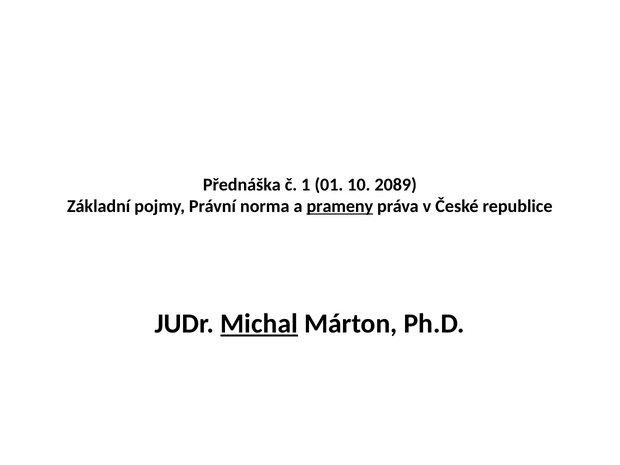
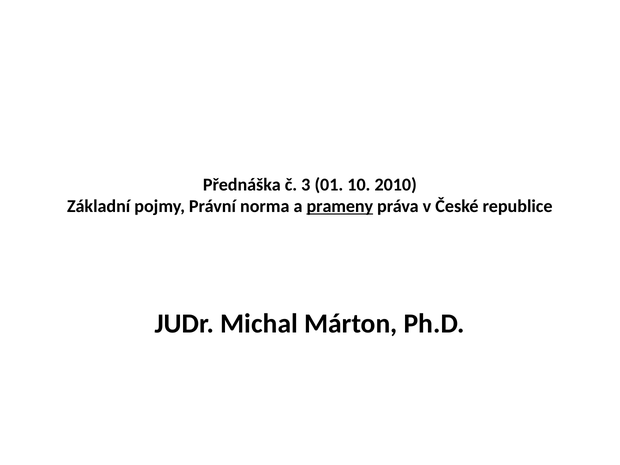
1: 1 -> 3 (306, 185)
2089: 2089 -> 2010 (396, 185)
Michal underline: present -> none (259, 324)
